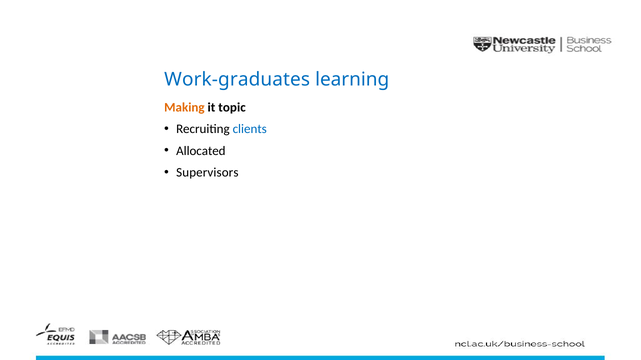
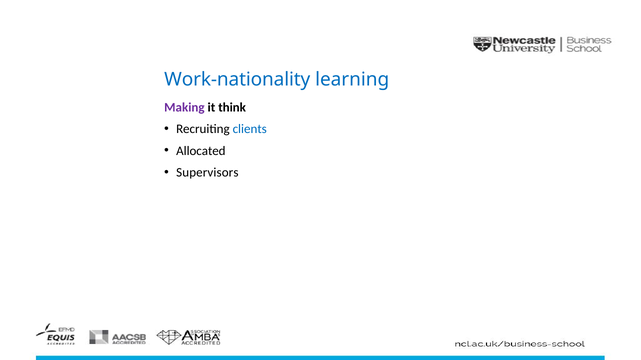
Work-graduates: Work-graduates -> Work-nationality (237, 80)
Making colour: orange -> purple (184, 108)
topic: topic -> think (232, 108)
